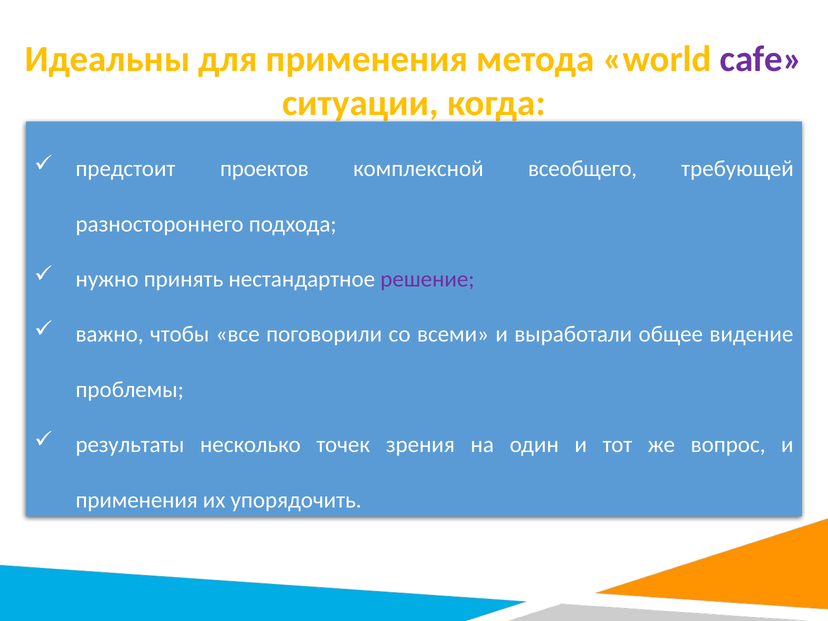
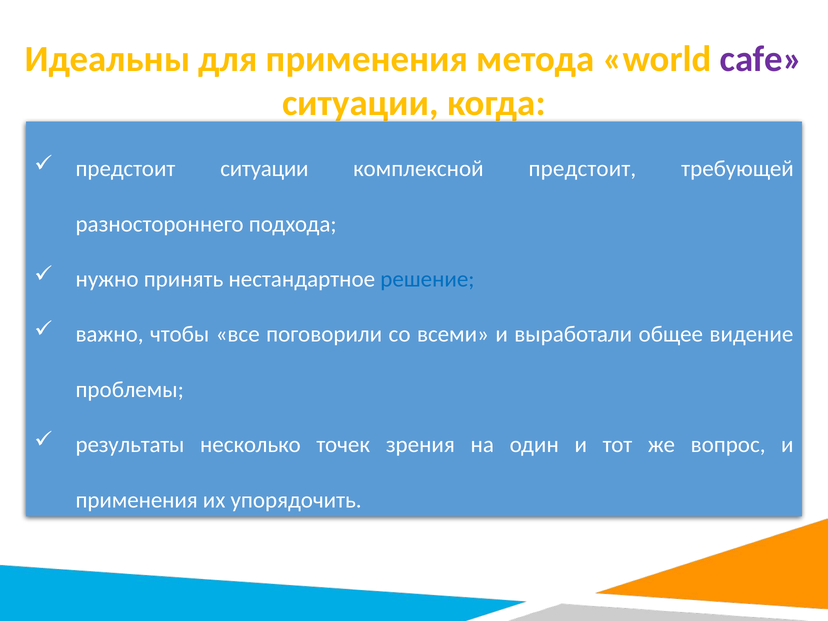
предстоит проектов: проектов -> ситуации (264, 169)
комплексной всеобщего: всеобщего -> предстоит (582, 169)
решение colour: purple -> blue (427, 279)
